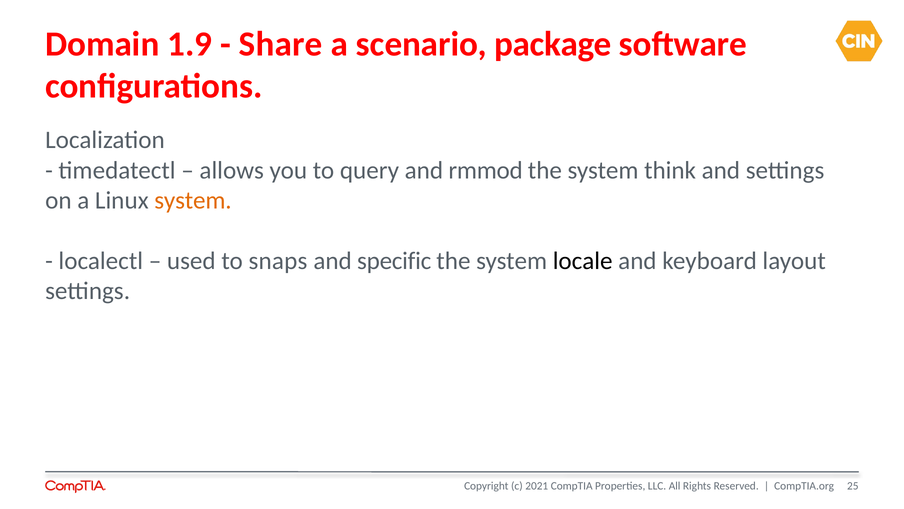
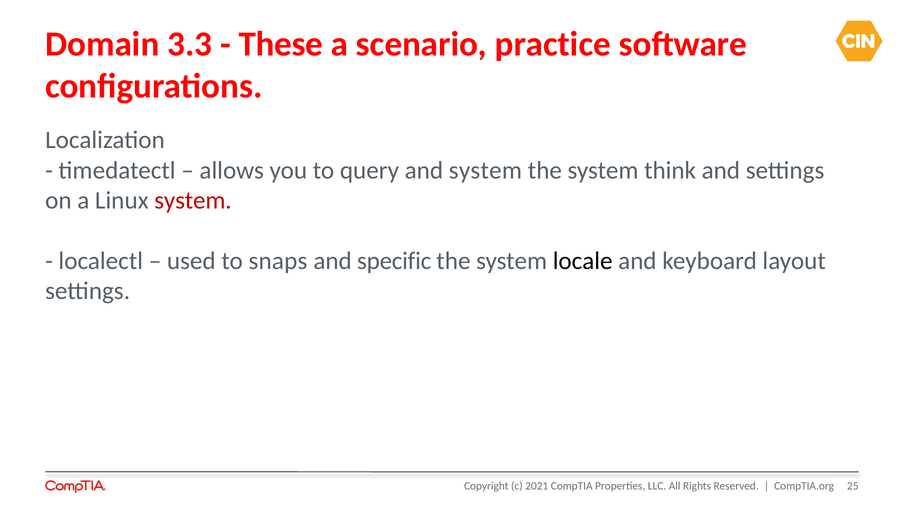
1.9: 1.9 -> 3.3 (190, 44)
Share: Share -> These (281, 44)
package: package -> practice (553, 44)
and rmmod: rmmod -> system (485, 170)
system colour: orange -> red (193, 200)
